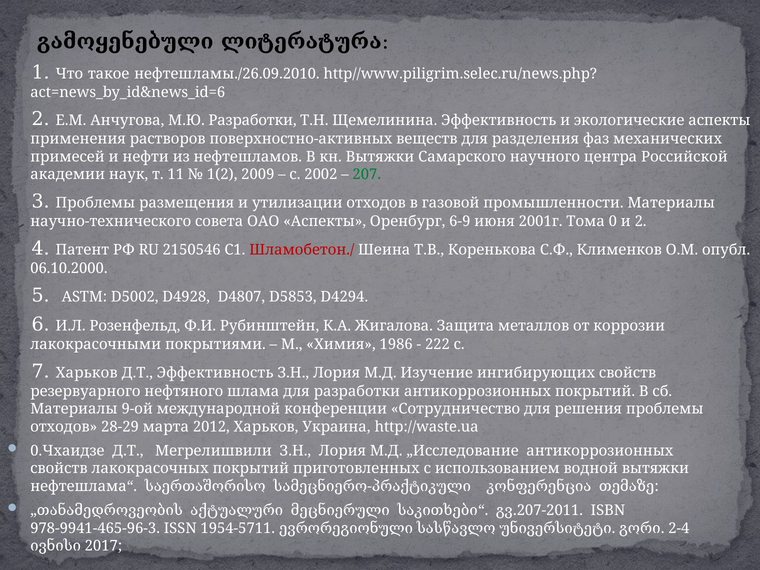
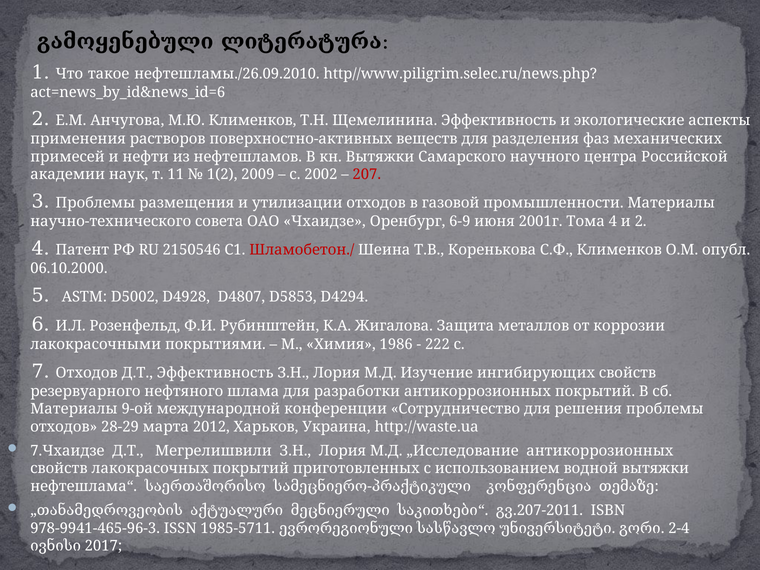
М.Ю Разработки: Разработки -> Клименков (253, 121)
207 colour: green -> red (367, 175)
ОАО Аспекты: Аспекты -> Чхаидзе (325, 221)
Тома 0: 0 -> 4 (613, 221)
7 Харьков: Харьков -> Отходов (87, 373)
0.Чхаидзе: 0.Чхаидзе -> 7.Чхаидзе (67, 451)
1954-5711: 1954-5711 -> 1985-5711 (238, 528)
